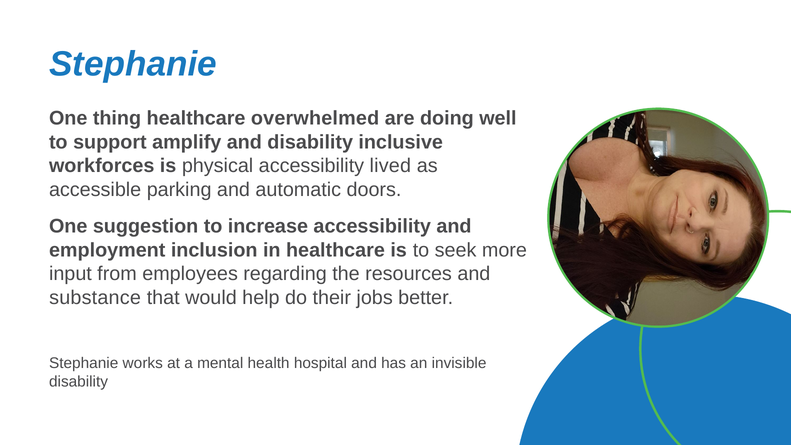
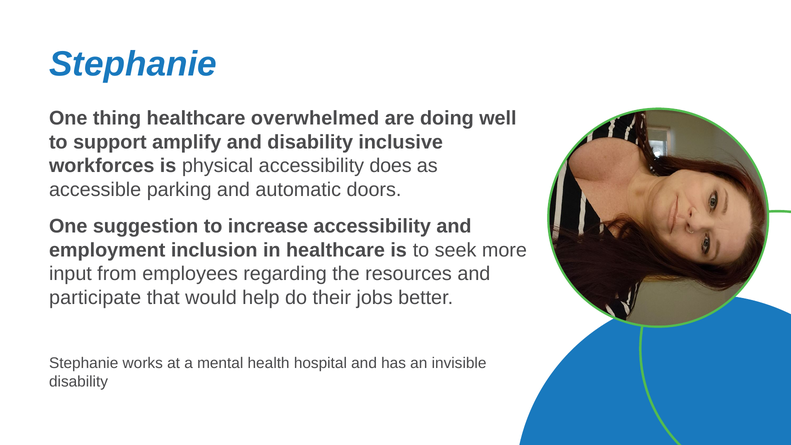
lived: lived -> does (391, 166)
substance: substance -> participate (95, 298)
